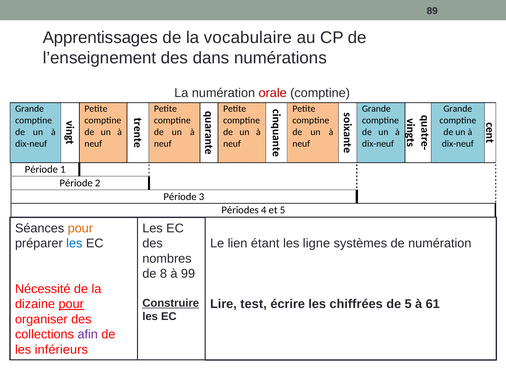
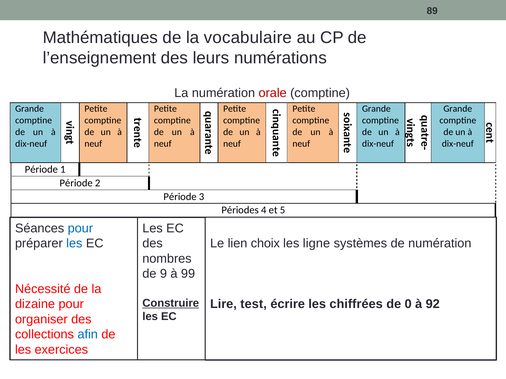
Apprentissages: Apprentissages -> Mathématiques (100, 38)
dans: dans -> leurs (211, 58)
pour colour: orange -> blue (80, 229)
étant: étant -> choix (265, 244)
8: 8 -> 9 (163, 274)
de 5: 5 -> 0 (408, 304)
61: 61 -> 92 (433, 304)
pour underline: present -> none (71, 304)
afin colour: purple -> blue (88, 335)
inférieurs: inférieurs -> exercices (61, 350)
